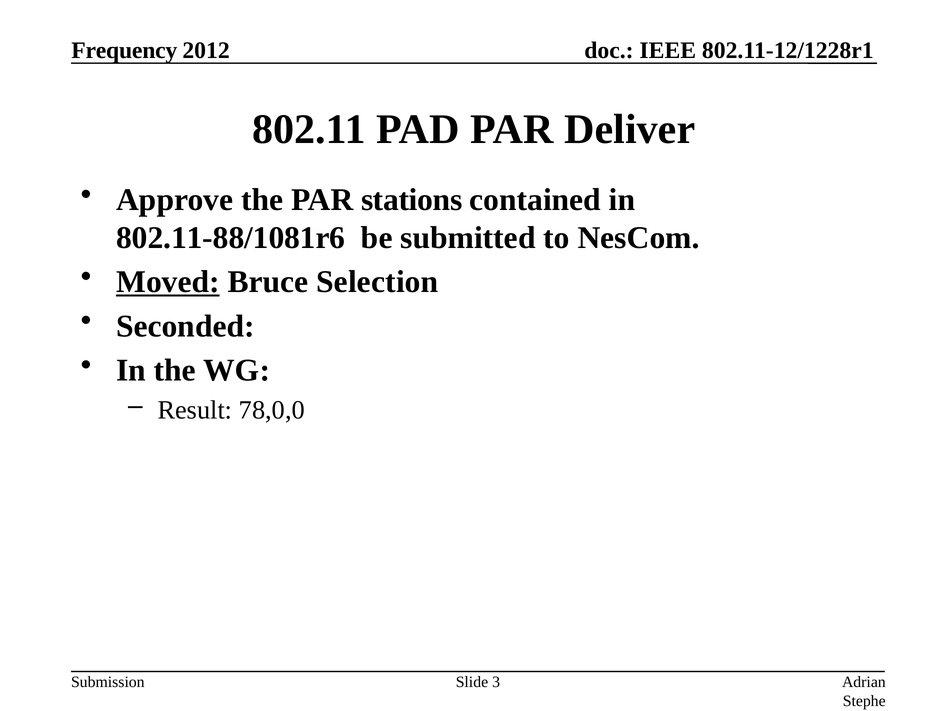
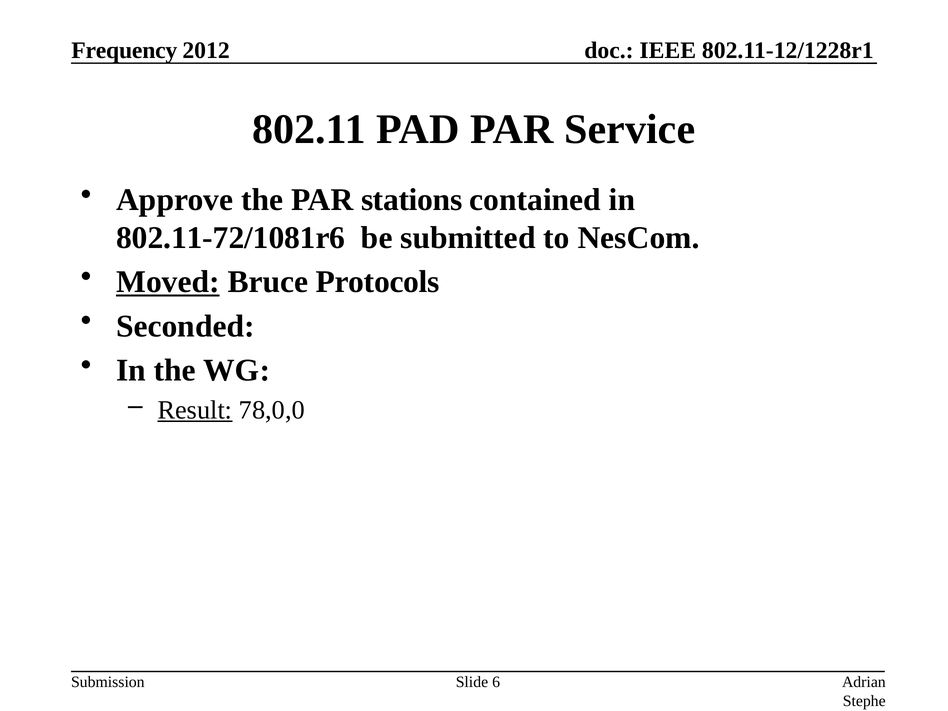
Deliver: Deliver -> Service (630, 129)
802.11-88/1081r6: 802.11-88/1081r6 -> 802.11-72/1081r6 (231, 238)
Selection: Selection -> Protocols (378, 282)
Result underline: none -> present (195, 410)
3: 3 -> 6 (496, 682)
